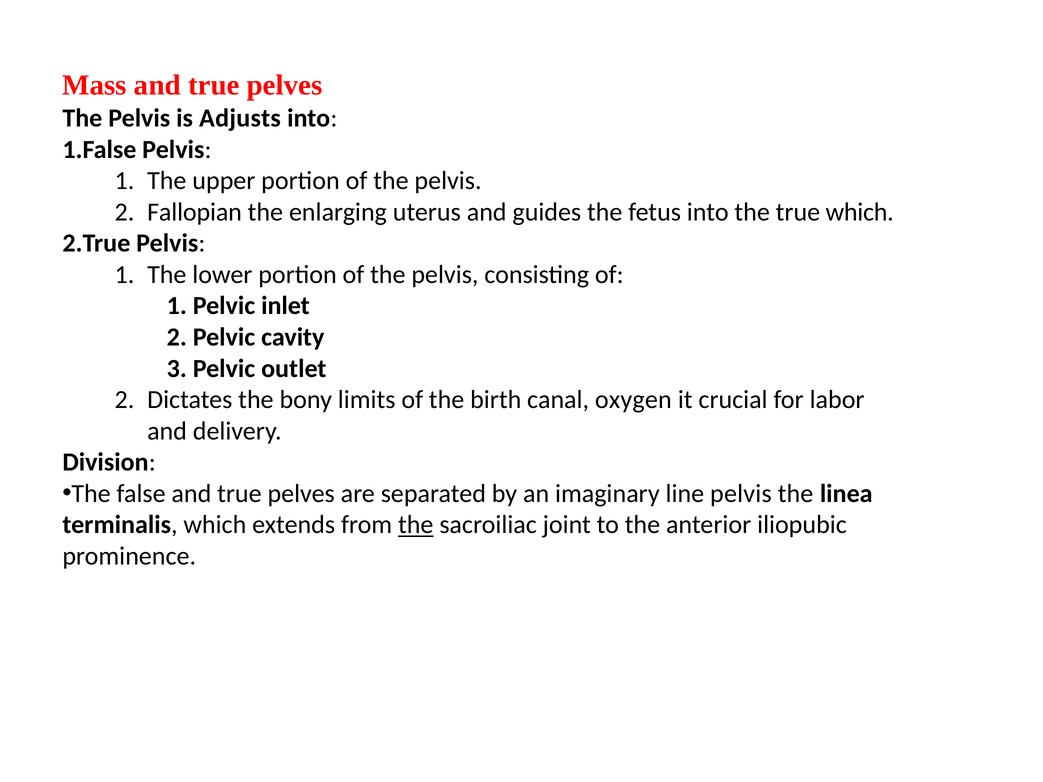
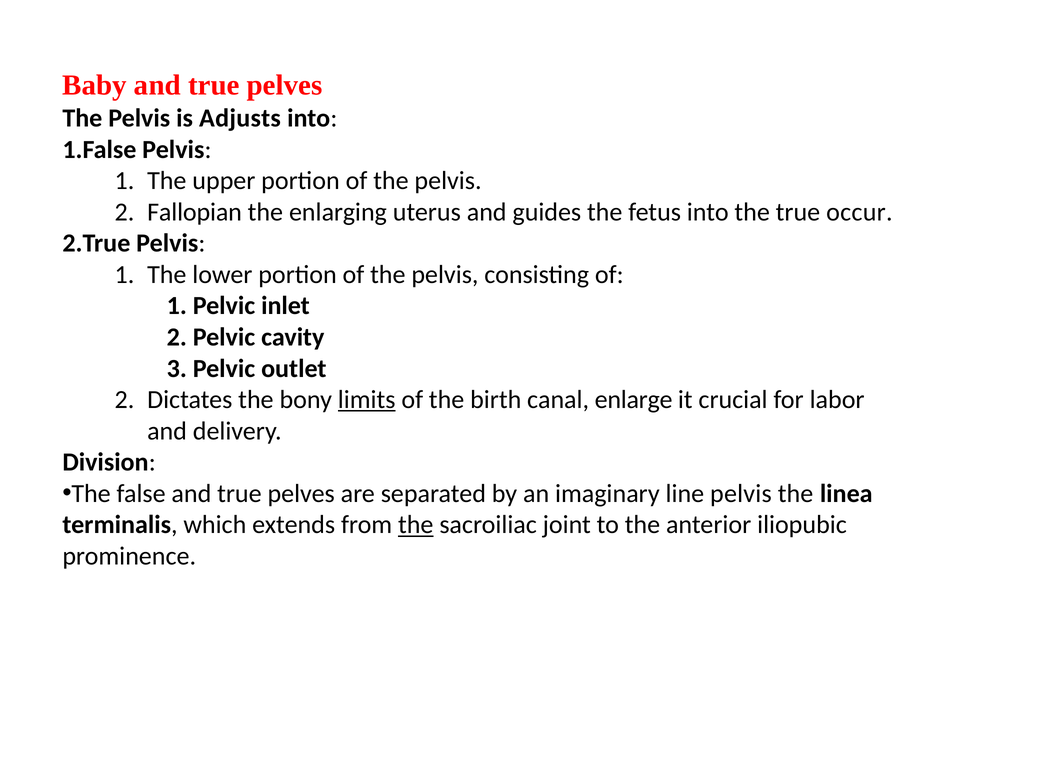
Mass: Mass -> Baby (95, 85)
true which: which -> occur (859, 212)
limits underline: none -> present (367, 400)
oxygen: oxygen -> enlarge (634, 400)
